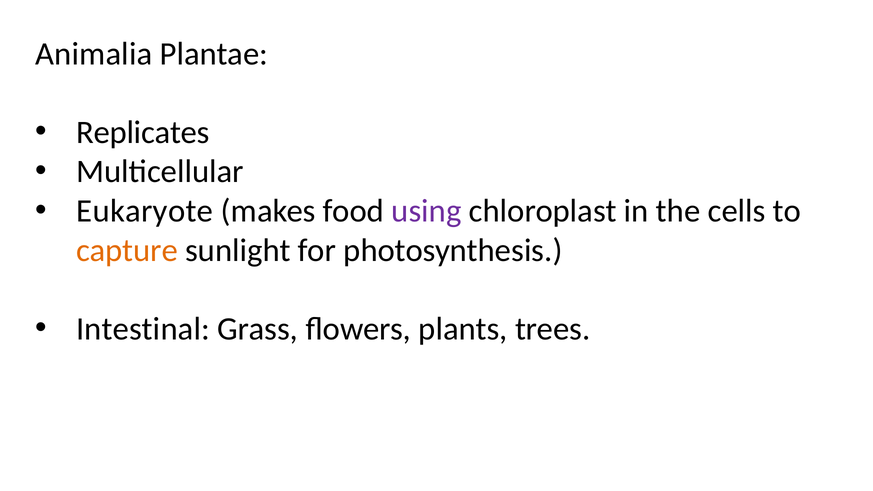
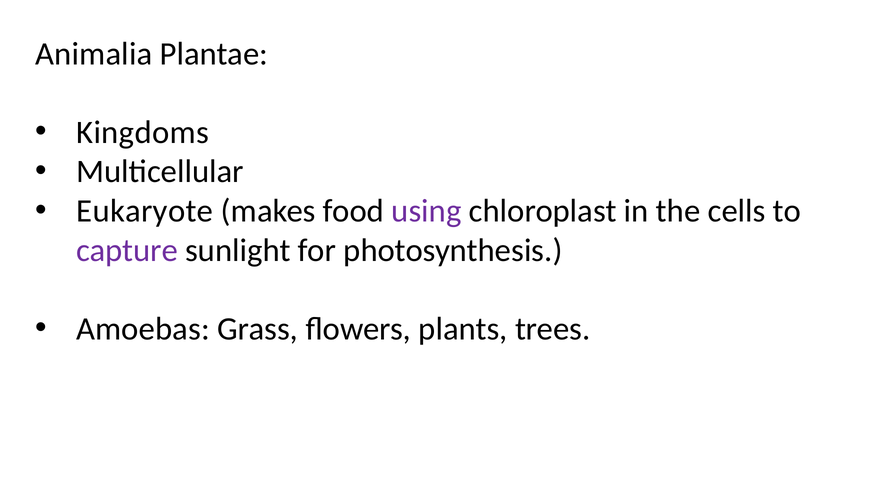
Replicates: Replicates -> Kingdoms (143, 132)
capture colour: orange -> purple (127, 250)
Intestinal: Intestinal -> Amoebas (143, 329)
